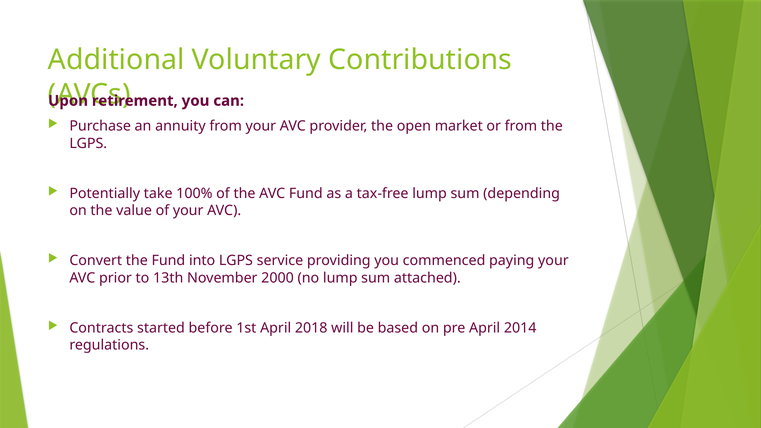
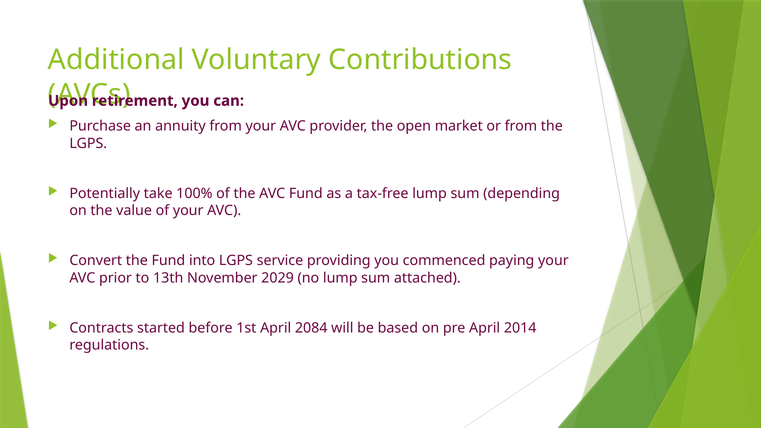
2000: 2000 -> 2029 (278, 278)
2018: 2018 -> 2084 (311, 328)
